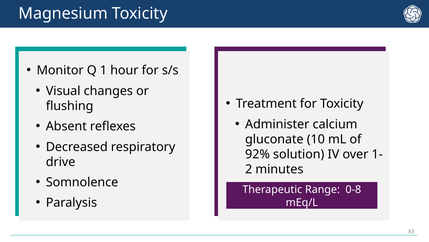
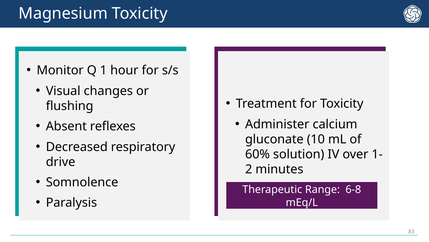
92%: 92% -> 60% (257, 154)
0-8: 0-8 -> 6-8 (353, 189)
